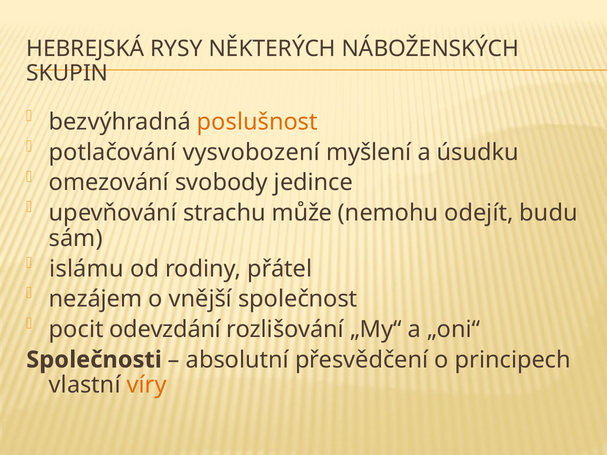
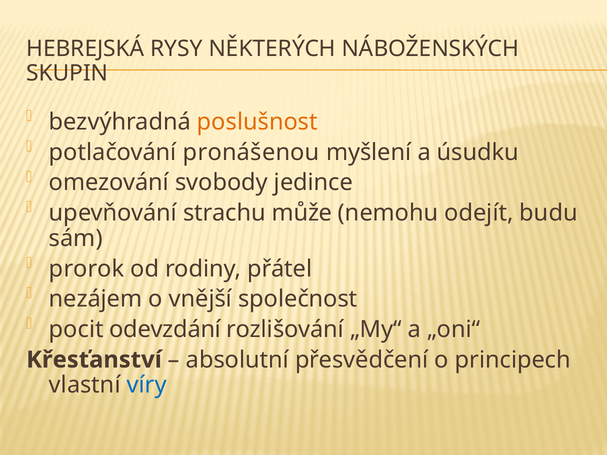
vysvobození: vysvobození -> pronášenou (251, 152)
islámu: islámu -> prorok (87, 269)
Společnosti: Společnosti -> Křesťanství (94, 360)
víry colour: orange -> blue (147, 385)
